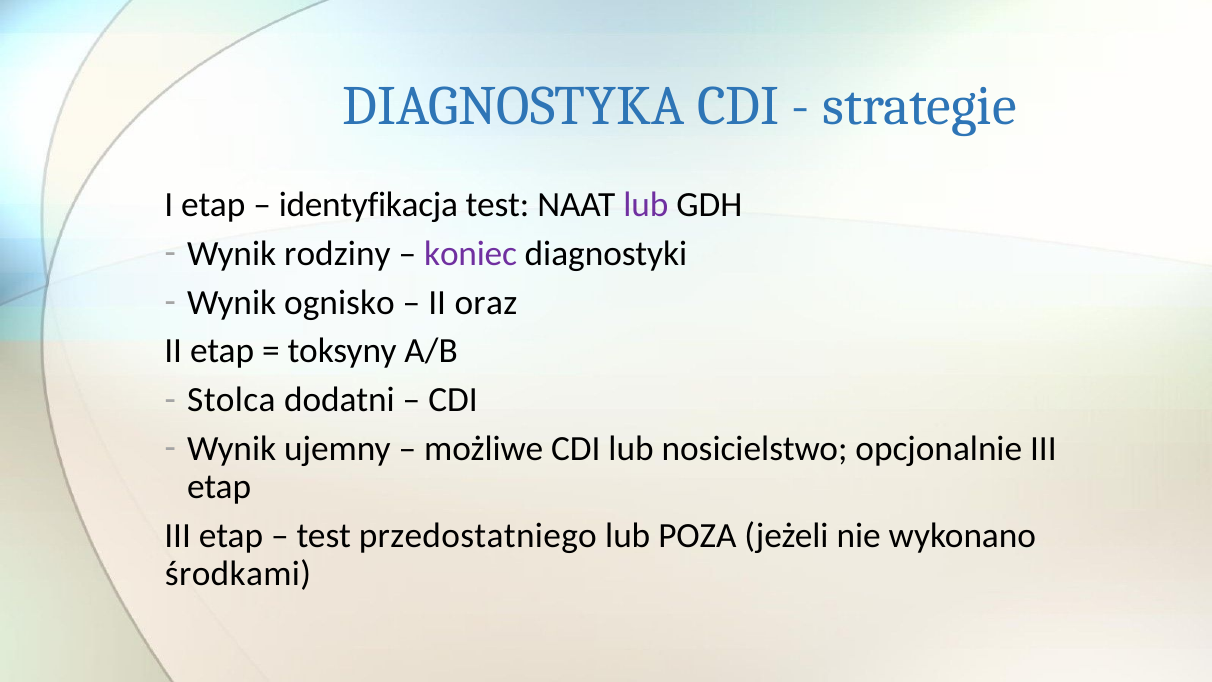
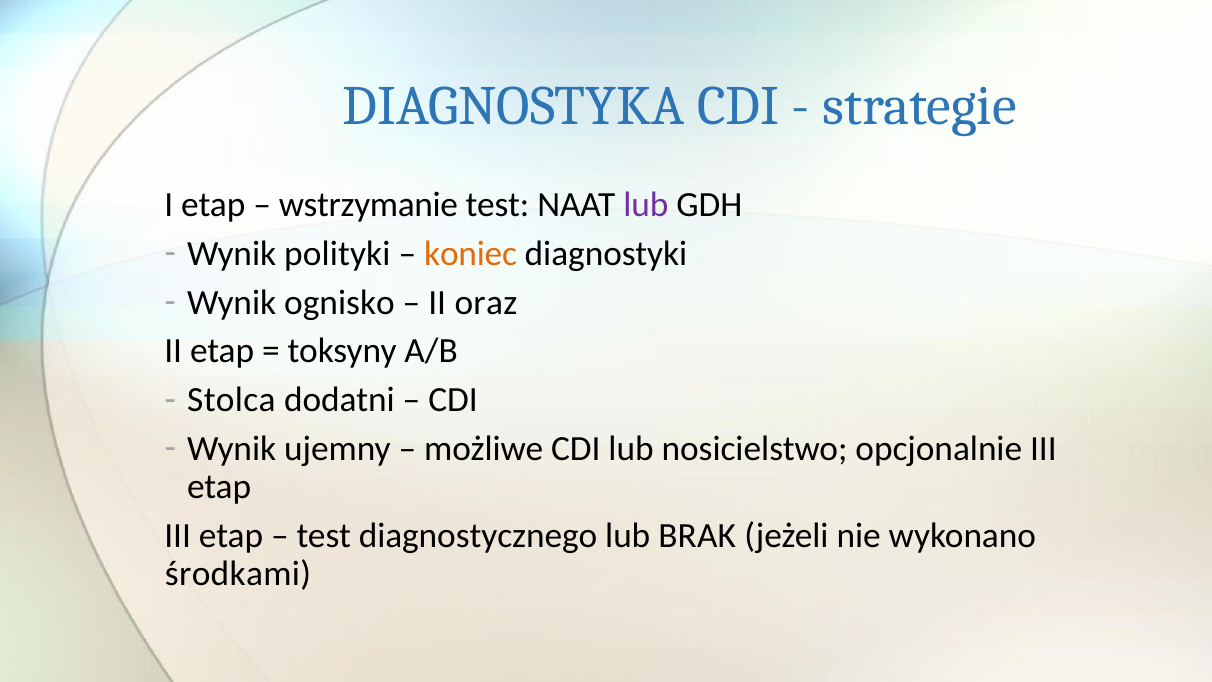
identyfikacja: identyfikacja -> wstrzymanie (368, 205)
rodziny: rodziny -> polityki (337, 254)
koniec colour: purple -> orange (471, 254)
przedostatniego: przedostatniego -> diagnostycznego (478, 535)
POZA: POZA -> BRAK (697, 535)
